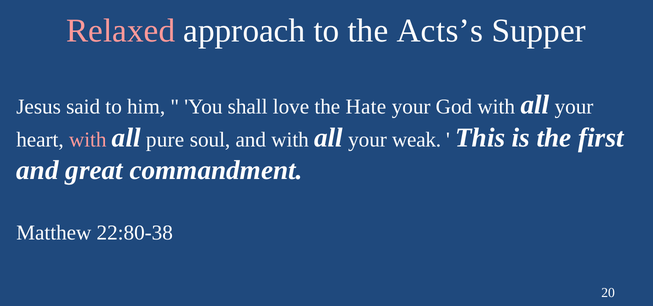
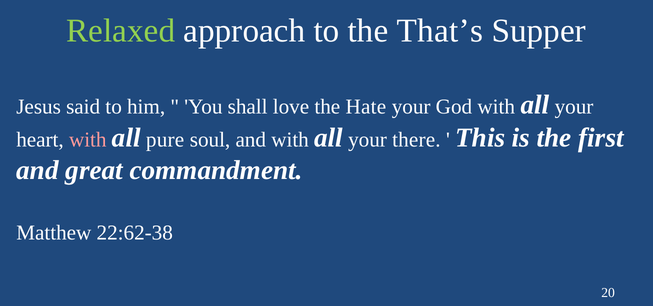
Relaxed colour: pink -> light green (121, 31)
Acts’s: Acts’s -> That’s (440, 31)
weak: weak -> there (416, 140)
22:80-38: 22:80-38 -> 22:62-38 (135, 233)
